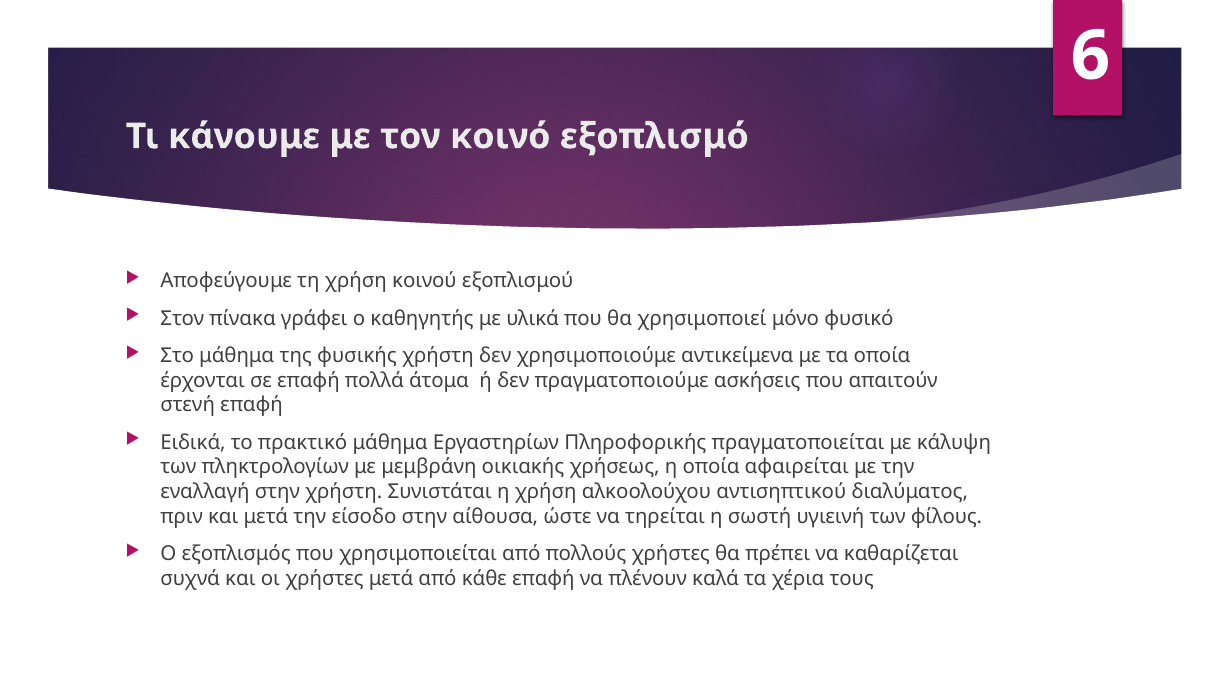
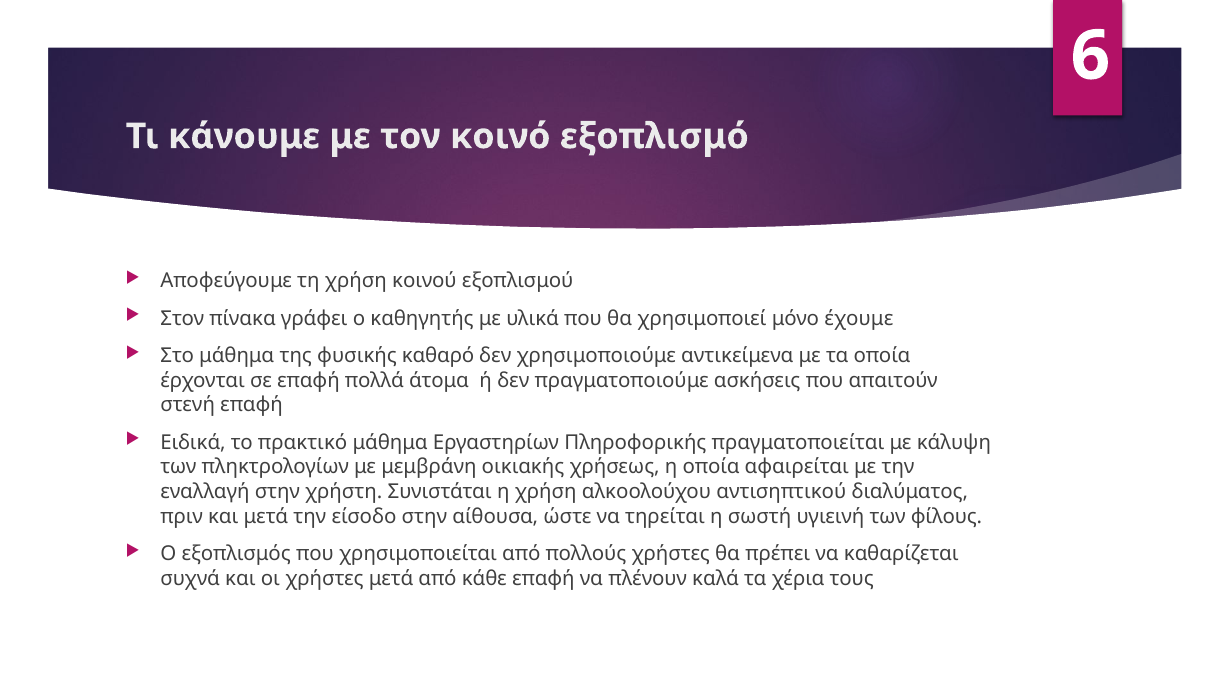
φυσικό: φυσικό -> έχουμε (859, 318)
φυσικής χρήστη: χρήστη -> καθαρό (438, 356)
